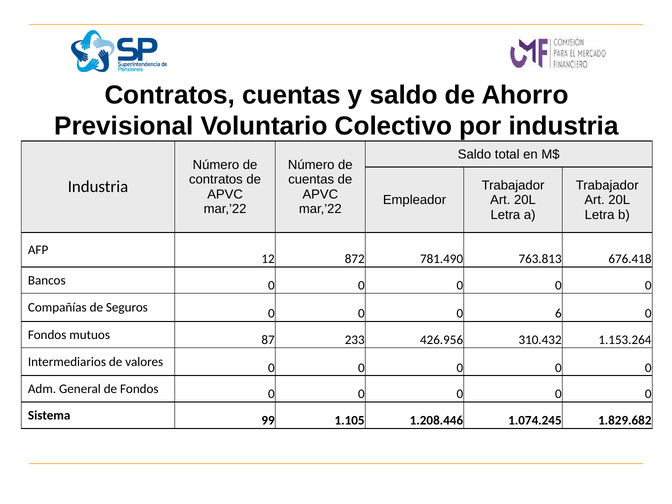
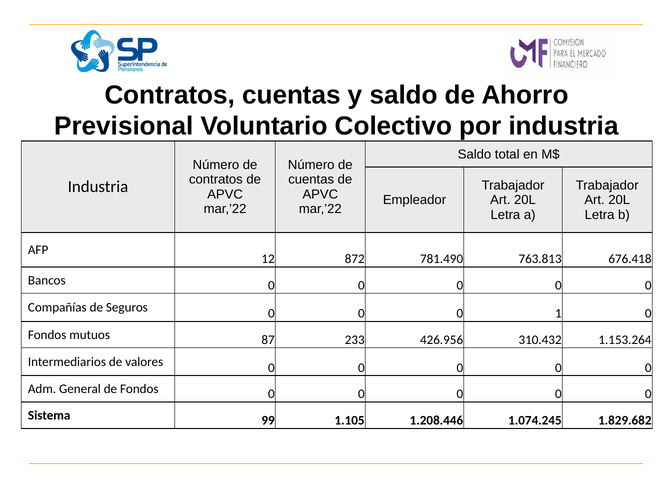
6: 6 -> 1 (558, 314)
